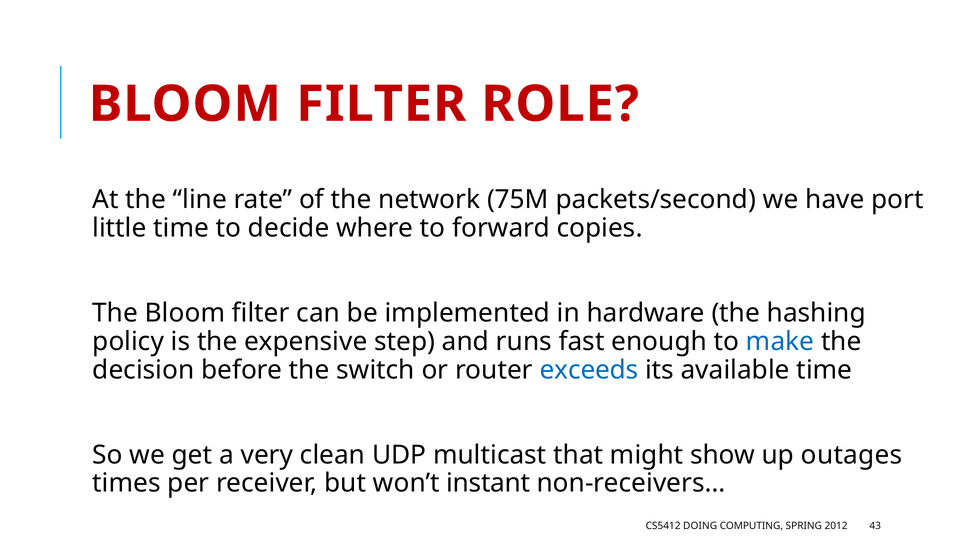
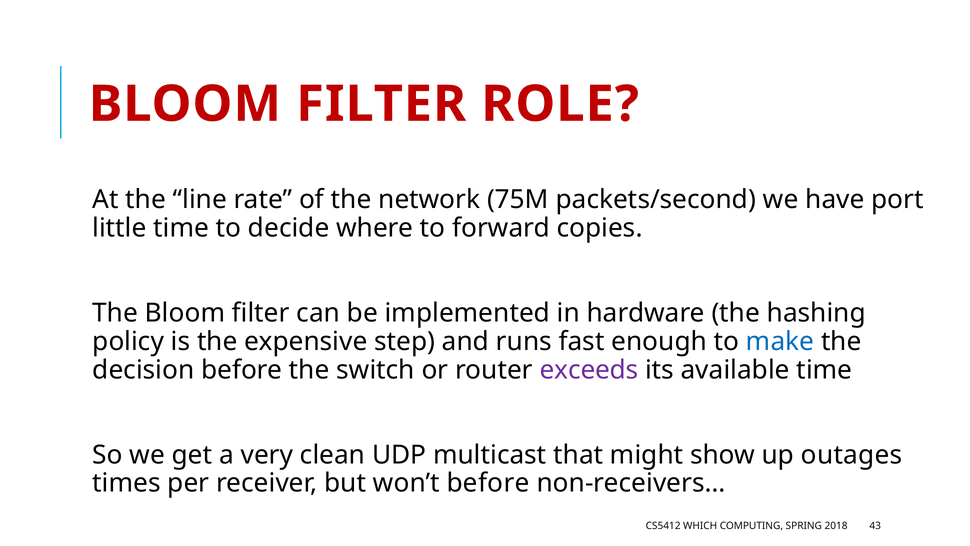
exceeds colour: blue -> purple (589, 370)
won’t instant: instant -> before (488, 483)
DOING: DOING -> WHICH (700, 526)
2012: 2012 -> 2018 (836, 526)
